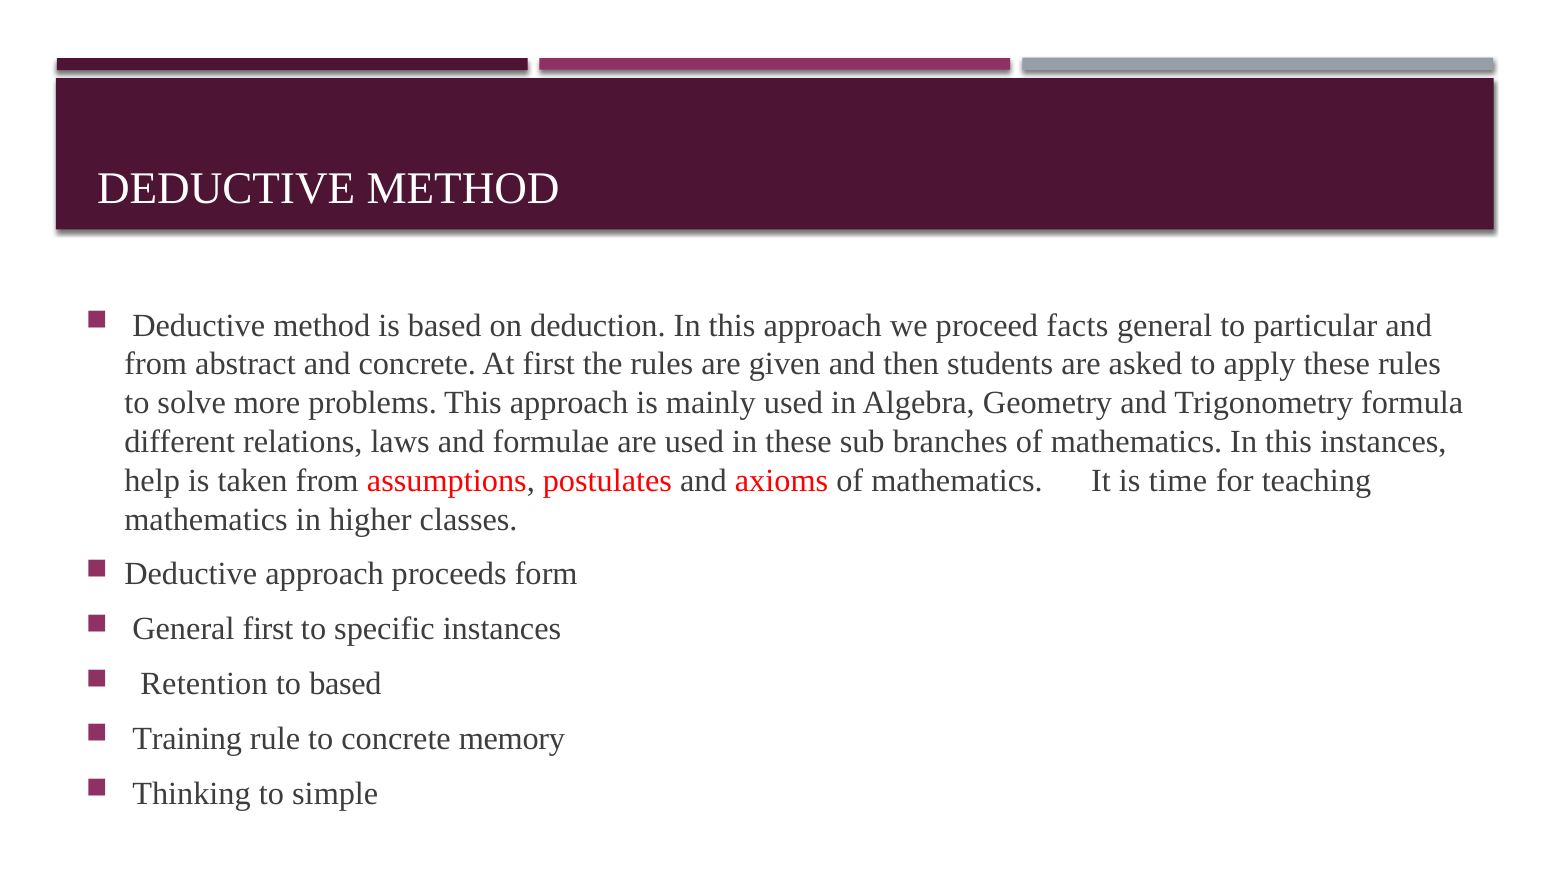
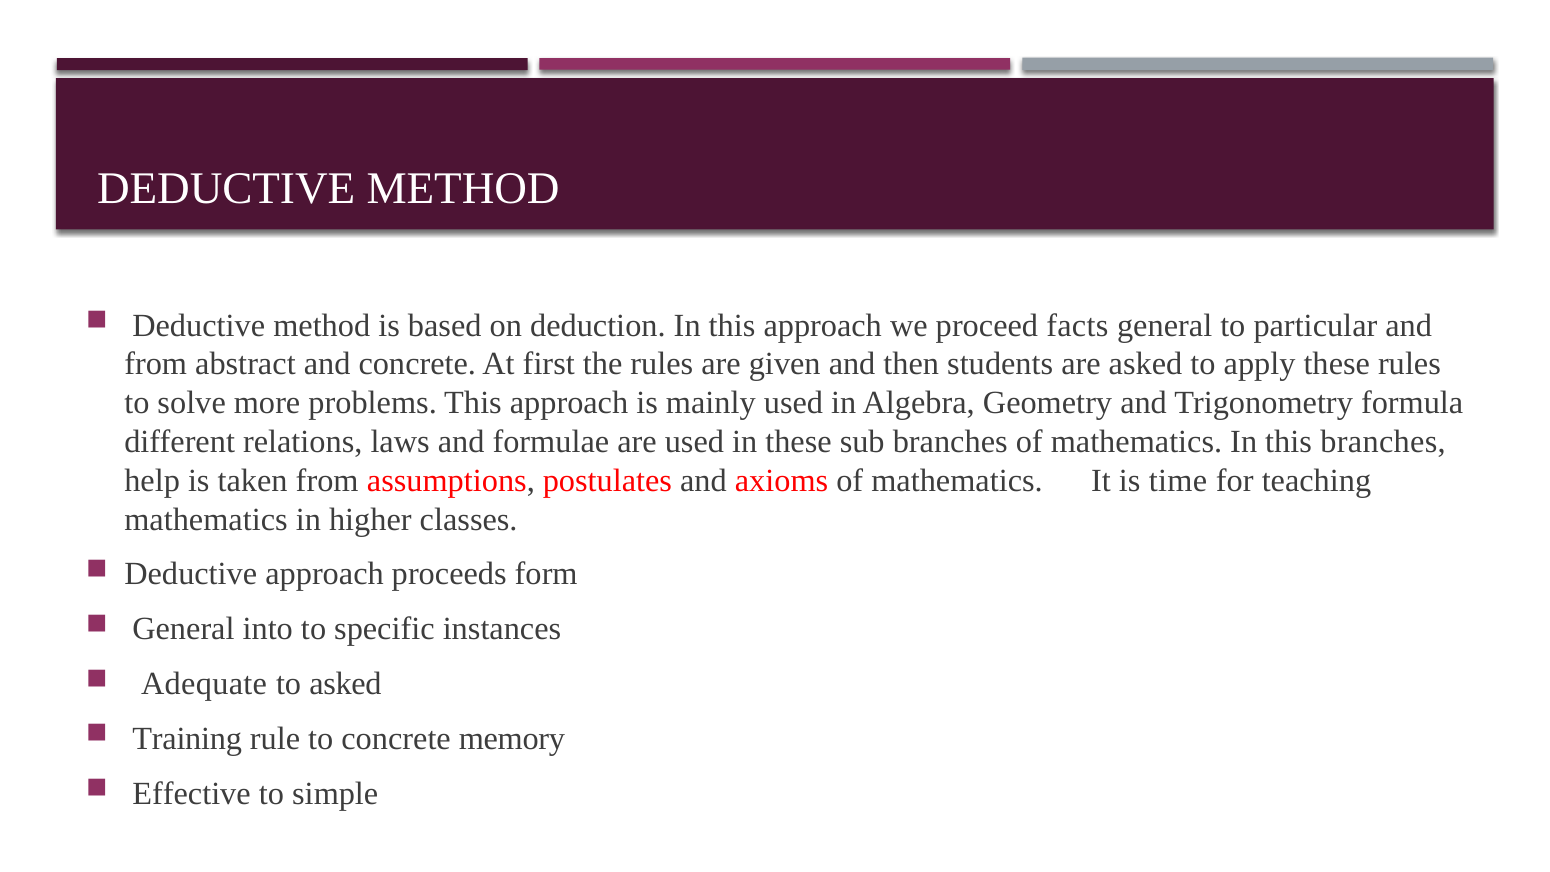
this instances: instances -> branches (1383, 442)
General first: first -> into (268, 629)
Retention: Retention -> Adequate (204, 684)
to based: based -> asked (345, 684)
Thinking: Thinking -> Effective (192, 794)
